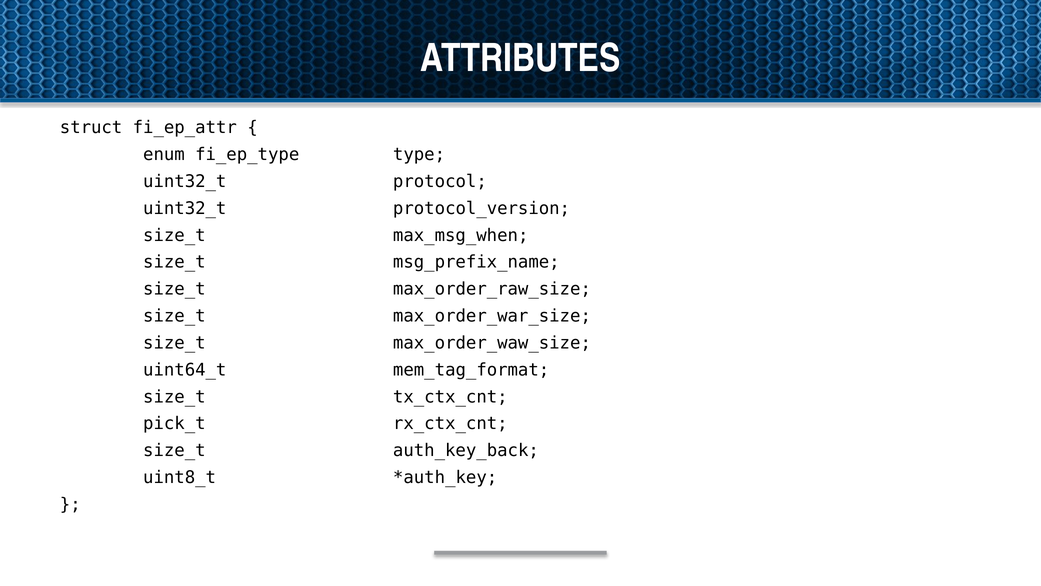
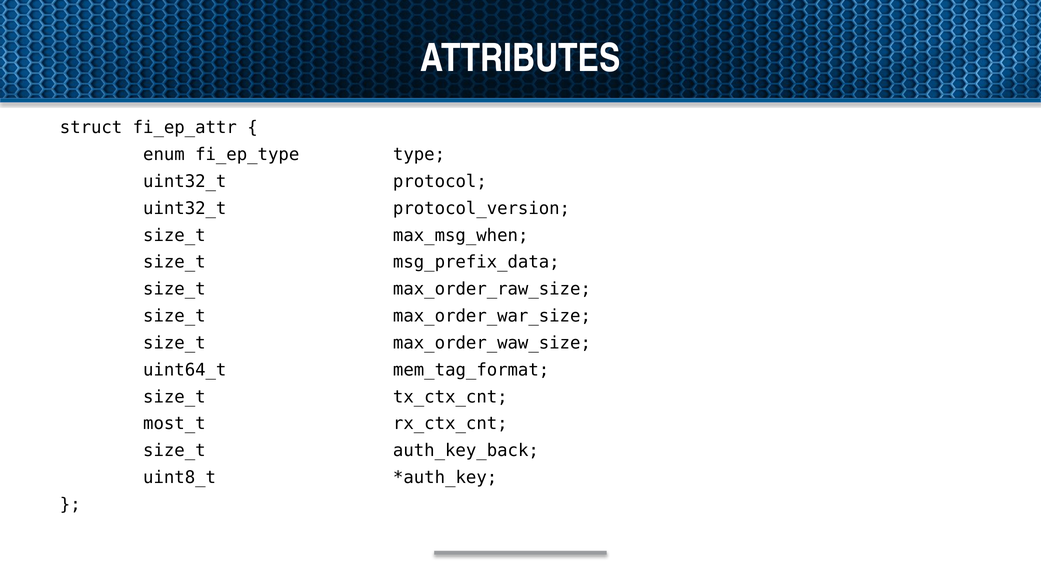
msg_prefix_name: msg_prefix_name -> msg_prefix_data (476, 262)
pick_t: pick_t -> most_t (174, 423)
